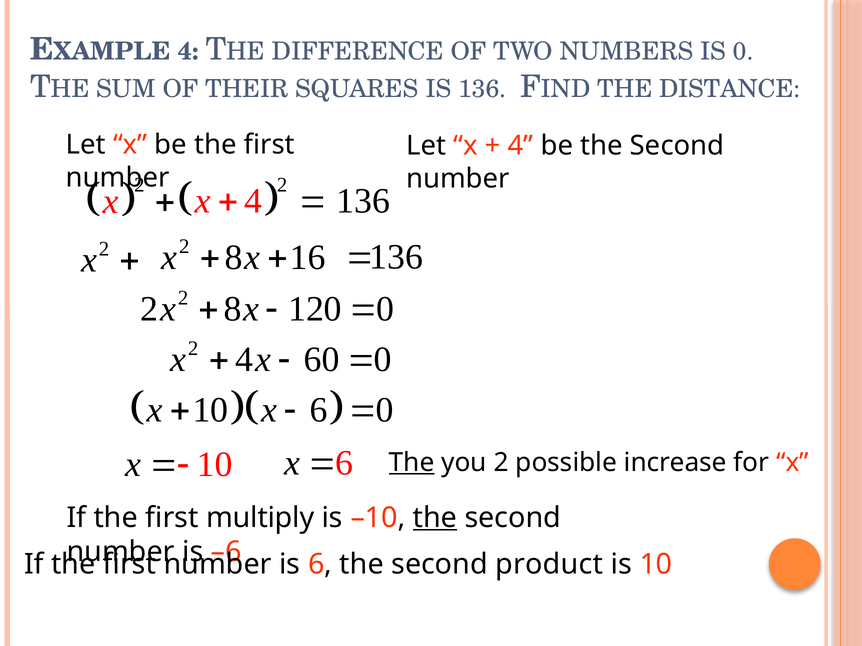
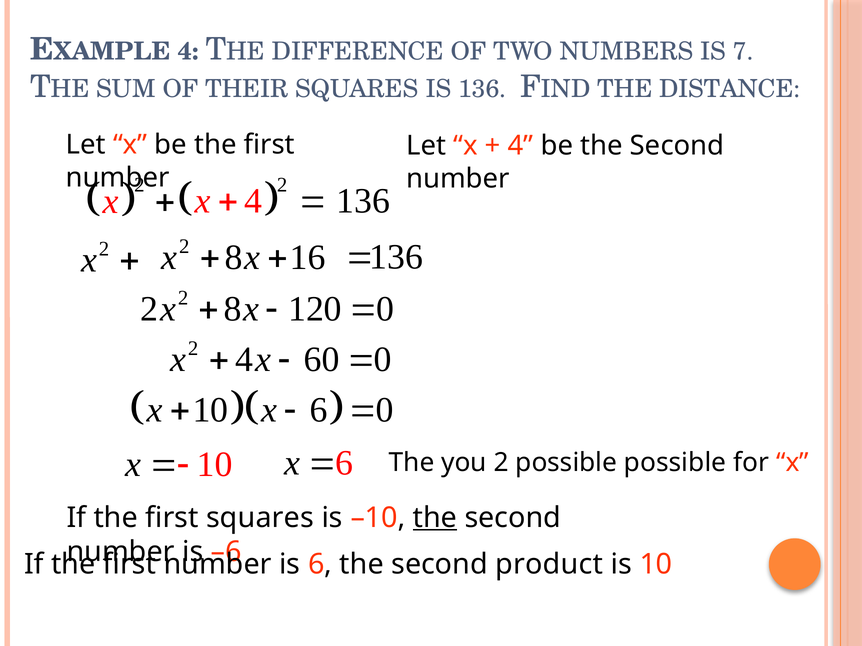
IS 0: 0 -> 7 (743, 52)
The underline: present -> none (412, 463)
possible increase: increase -> possible (675, 463)
first multiply: multiply -> squares (260, 518)
